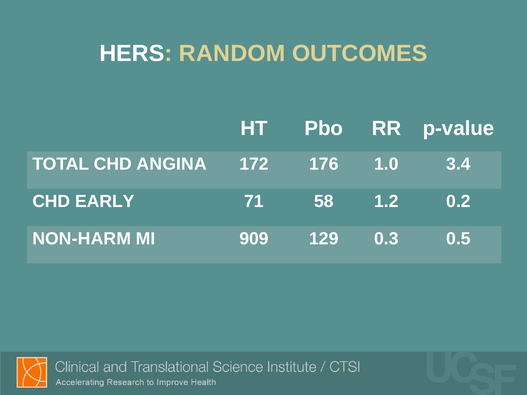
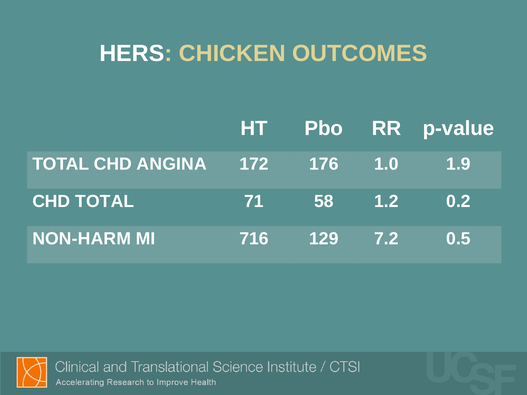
RANDOM: RANDOM -> CHICKEN (232, 53)
3.4: 3.4 -> 1.9 (458, 164)
CHD EARLY: EARLY -> TOTAL (105, 202)
909: 909 -> 716 (254, 239)
0.3: 0.3 -> 7.2 (386, 239)
